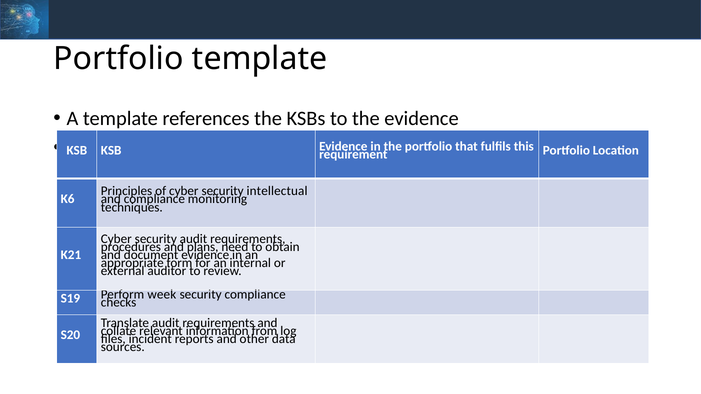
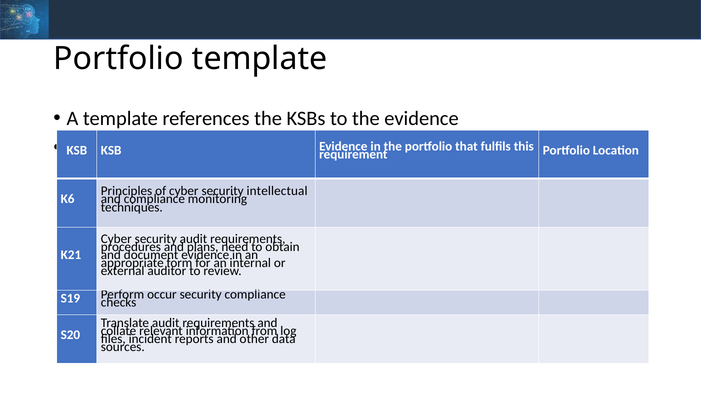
week: week -> occur (162, 295)
